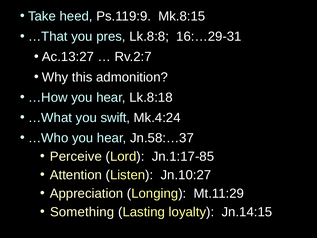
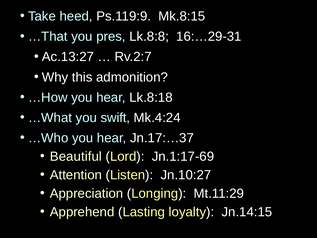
Jn.58:…37: Jn.58:…37 -> Jn.17:…37 (162, 138)
Perceive: Perceive -> Beautiful (76, 156)
Jn.1:17-85: Jn.1:17-85 -> Jn.1:17-69 (183, 156)
Something: Something -> Apprehend (82, 212)
